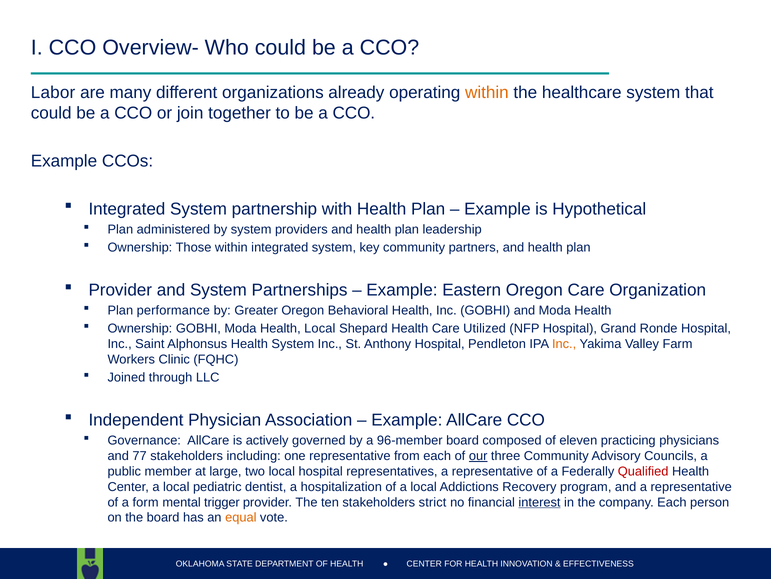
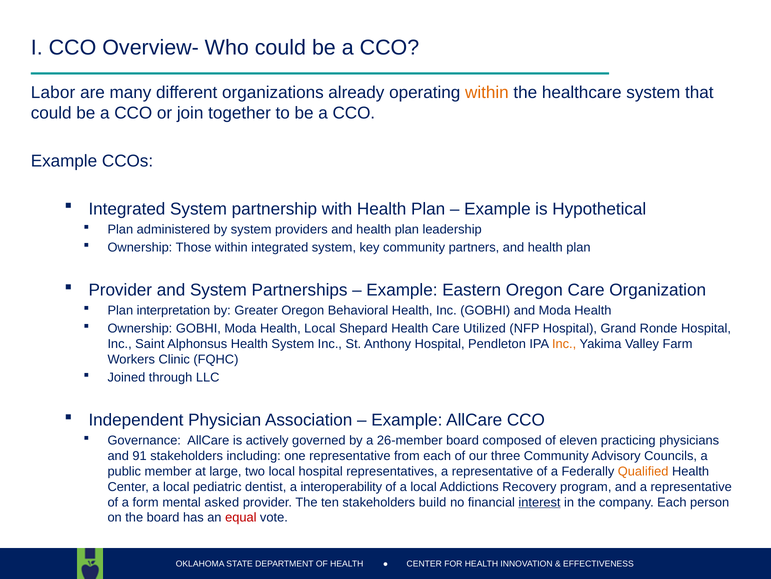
performance: performance -> interpretation (173, 310)
96-member: 96-member -> 26-member (410, 440)
77: 77 -> 91 (140, 455)
our underline: present -> none (478, 455)
Qualified colour: red -> orange (643, 471)
hospitalization: hospitalization -> interoperability (341, 486)
trigger: trigger -> asked (222, 502)
strict: strict -> build (433, 502)
equal colour: orange -> red (241, 517)
